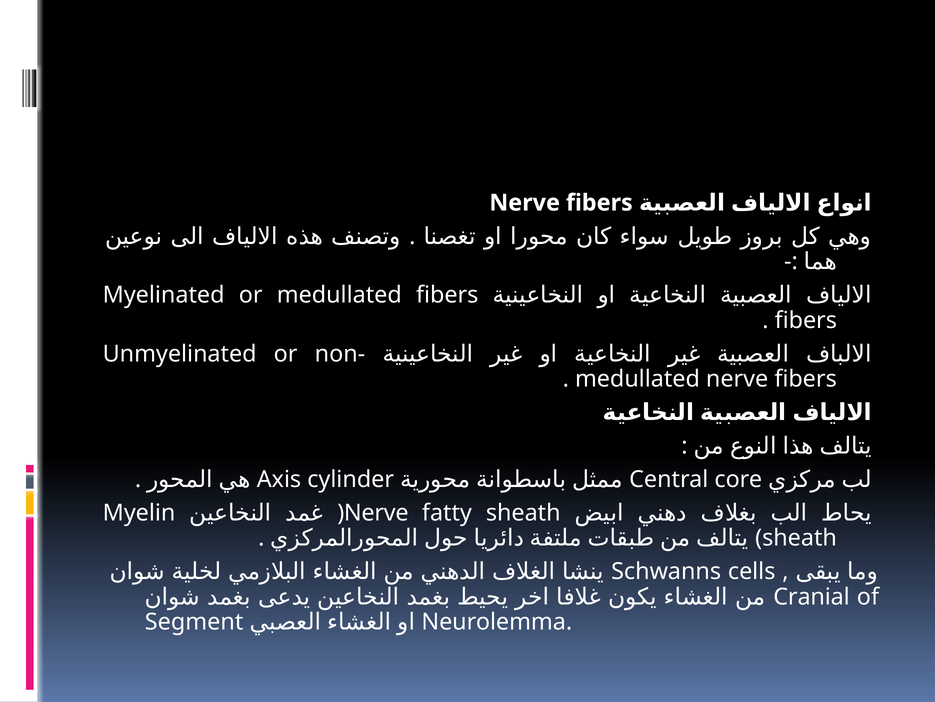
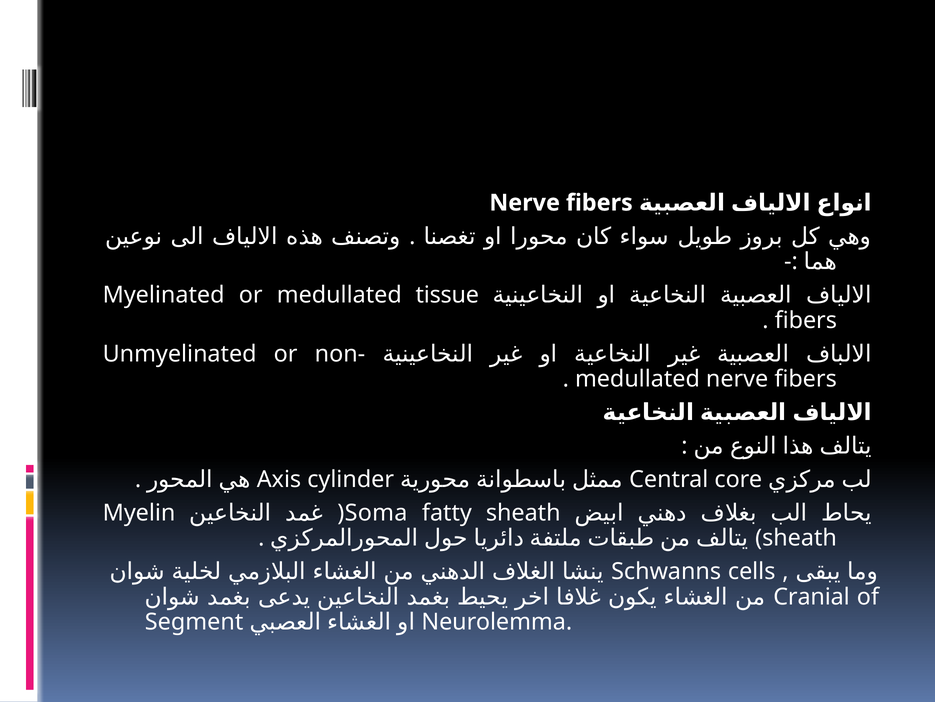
medullated fibers: fibers -> tissue (447, 295)
Nerve: Nerve -> Soma (376, 512)
